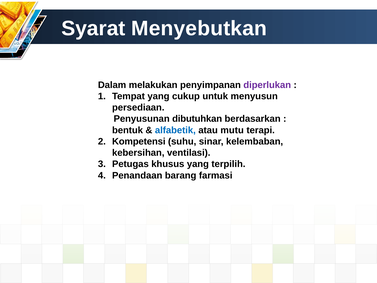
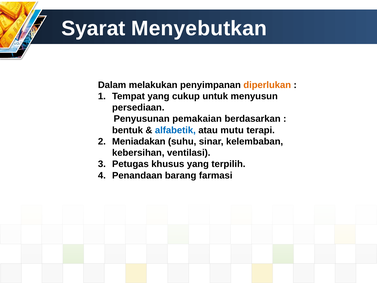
diperlukan colour: purple -> orange (267, 85)
dibutuhkan: dibutuhkan -> pemakaian (197, 119)
Kompetensi: Kompetensi -> Meniadakan (139, 141)
